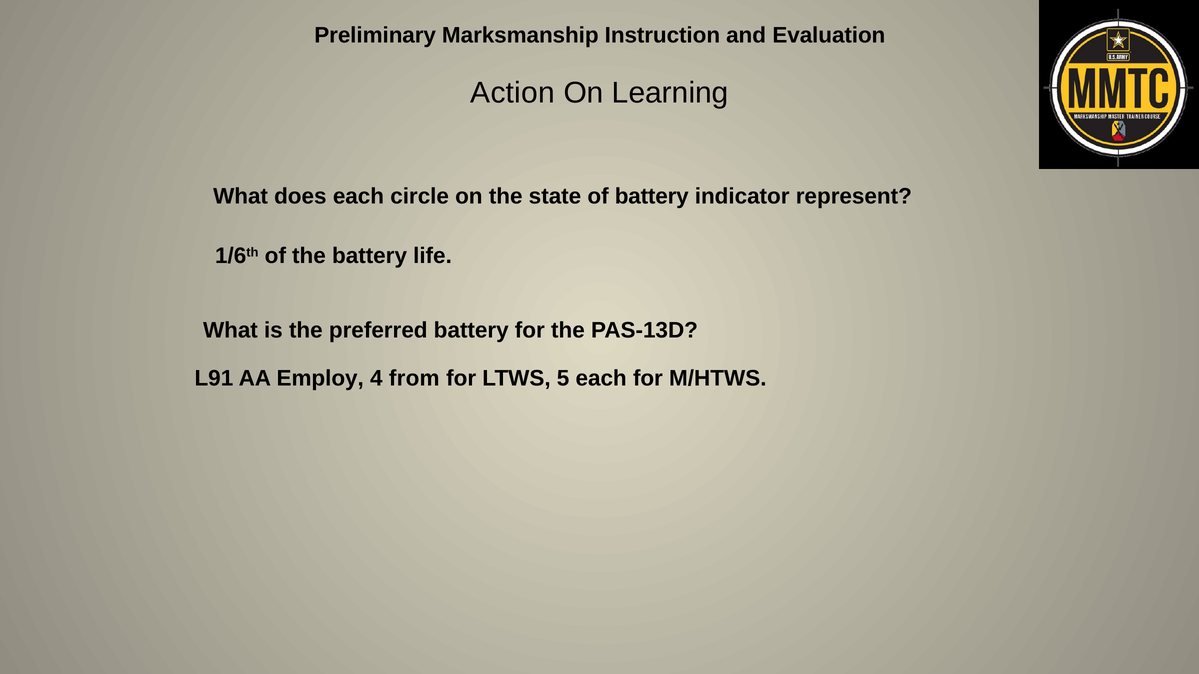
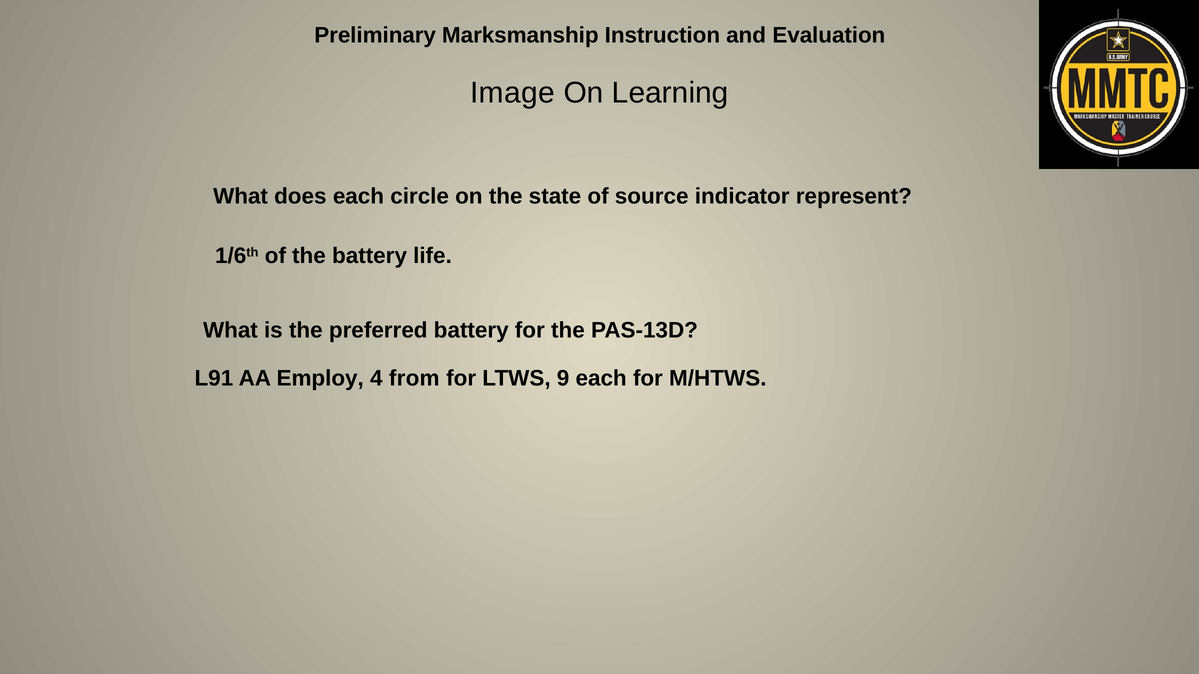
Action: Action -> Image (513, 93)
of battery: battery -> source (652, 196)
5: 5 -> 9 (563, 379)
